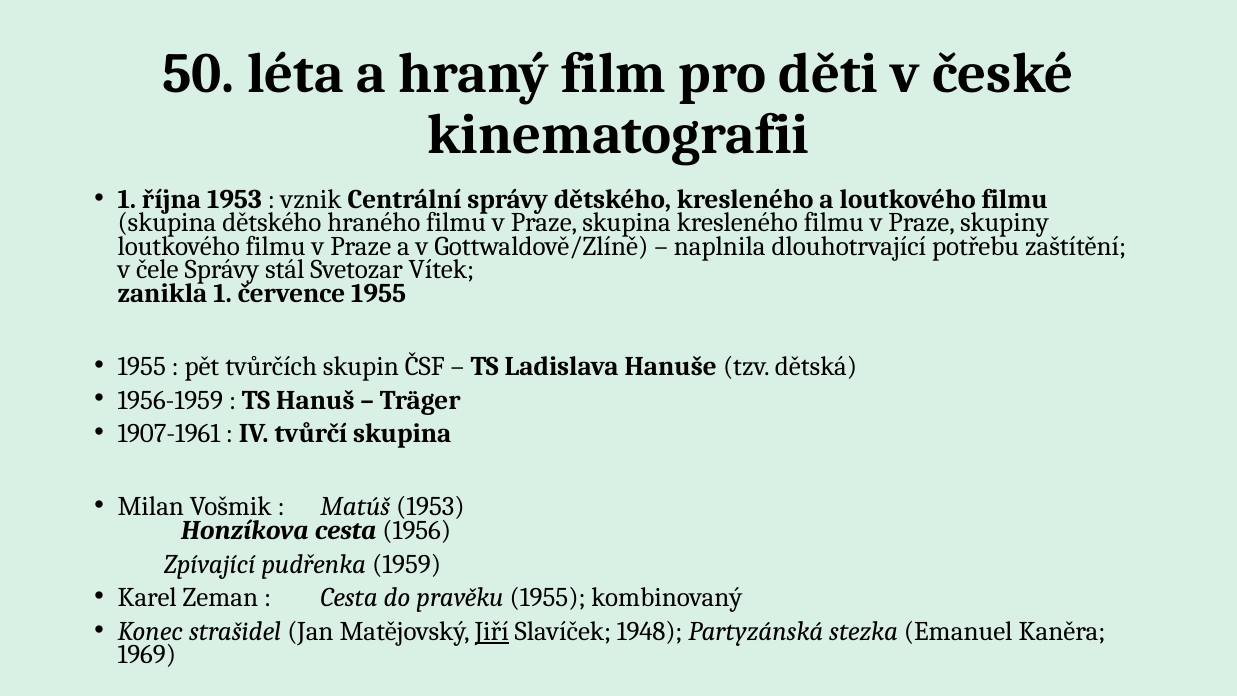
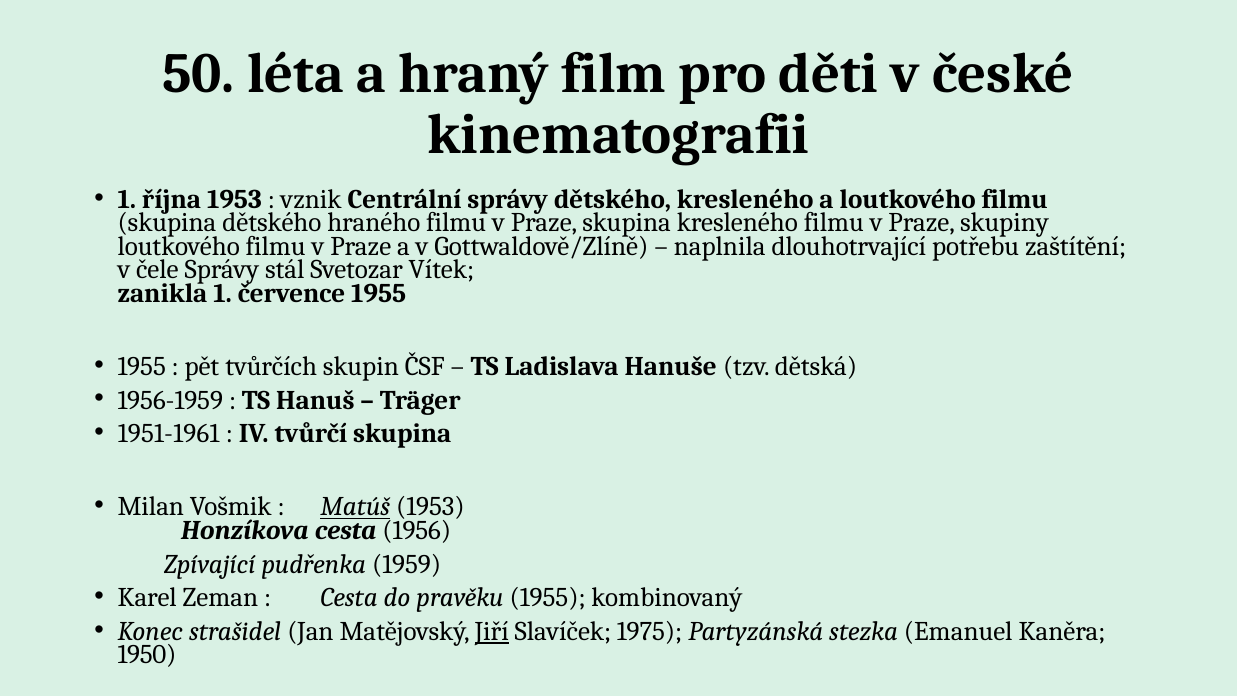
1907-1961: 1907-1961 -> 1951-1961 (169, 434)
Matúš underline: none -> present (355, 507)
1948: 1948 -> 1975 (650, 631)
1969: 1969 -> 1950 (147, 655)
